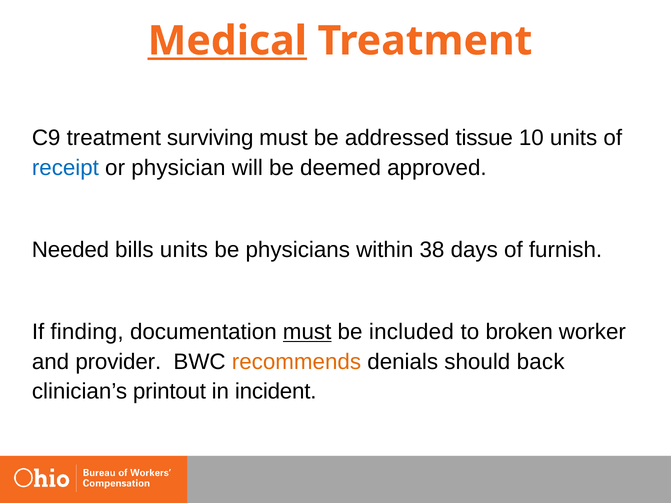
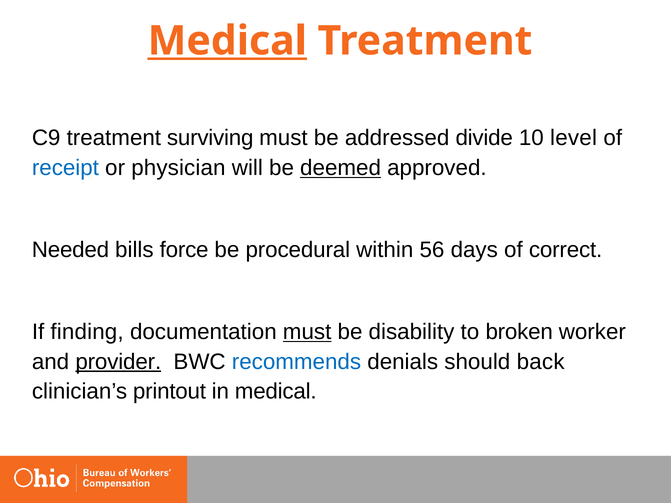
tissue: tissue -> divide (484, 138)
10 units: units -> level (574, 138)
deemed underline: none -> present (341, 168)
bills units: units -> force (184, 250)
physicians: physicians -> procedural (298, 250)
38: 38 -> 56 (432, 250)
furnish: furnish -> correct (566, 250)
included: included -> disability (411, 332)
provider underline: none -> present (118, 362)
recommends colour: orange -> blue (296, 362)
in incident: incident -> medical (276, 392)
